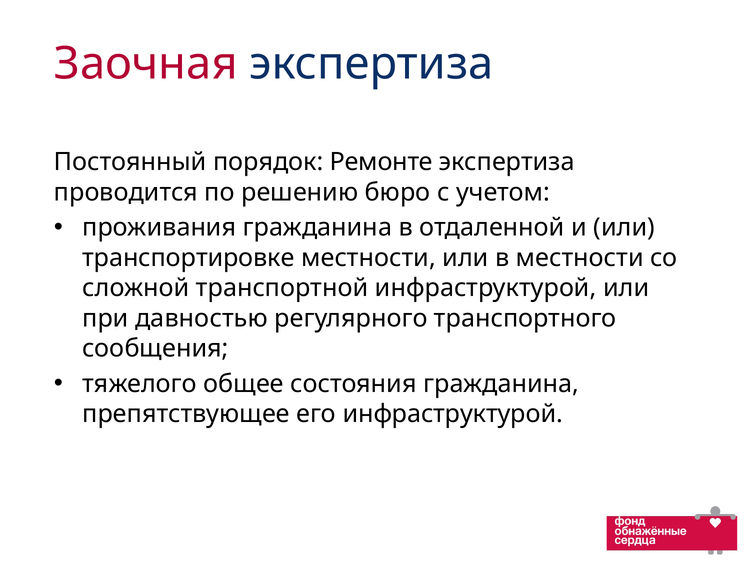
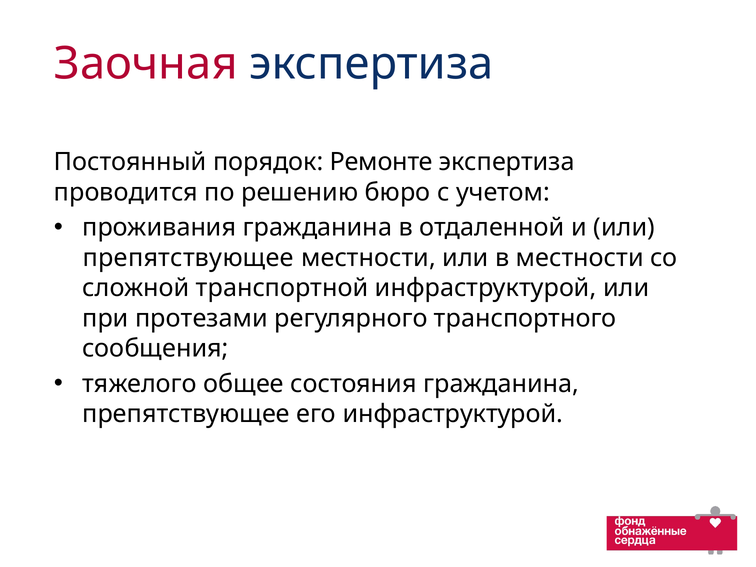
транспортировке: транспортировке -> препятствующее (188, 258)
давностью: давностью -> протезами (201, 318)
